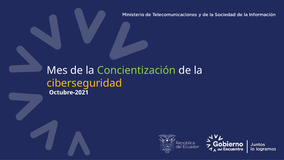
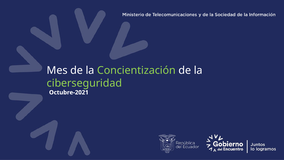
ciberseguridad colour: yellow -> light green (84, 83)
